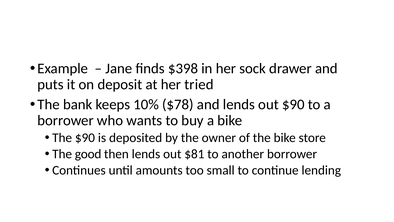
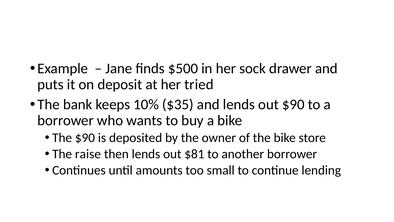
$398: $398 -> $500 (183, 68)
$78: $78 -> $35 (178, 104)
good: good -> raise (88, 154)
